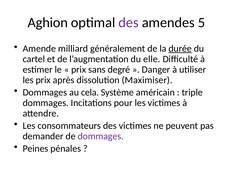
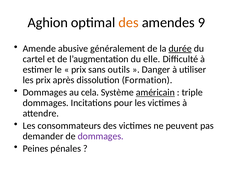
des colour: purple -> orange (129, 23)
5: 5 -> 9 (202, 23)
milliard: milliard -> abusive (73, 48)
degré: degré -> outils (119, 69)
Maximiser: Maximiser -> Formation (147, 80)
américain underline: none -> present (155, 92)
